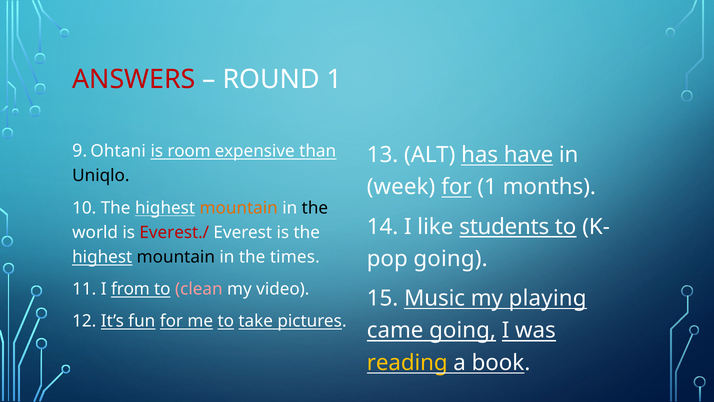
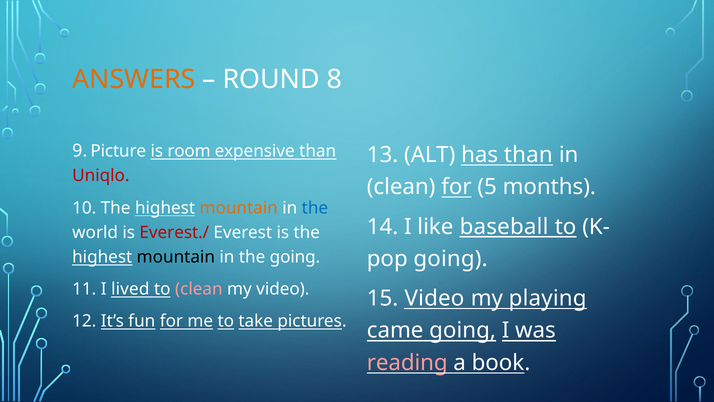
ANSWERS colour: red -> orange (134, 79)
ROUND 1: 1 -> 8 (334, 79)
Ohtani: Ohtani -> Picture (118, 151)
has have: have -> than (528, 155)
Uniqlo colour: black -> red (101, 176)
week: week -> clean (401, 187)
for 1: 1 -> 5 (487, 187)
the colour: black -> blue (315, 208)
students: students -> baseball (504, 226)
the times: times -> going (295, 257)
from: from -> lived (130, 289)
15 Music: Music -> Video (434, 298)
reading colour: yellow -> pink (407, 362)
